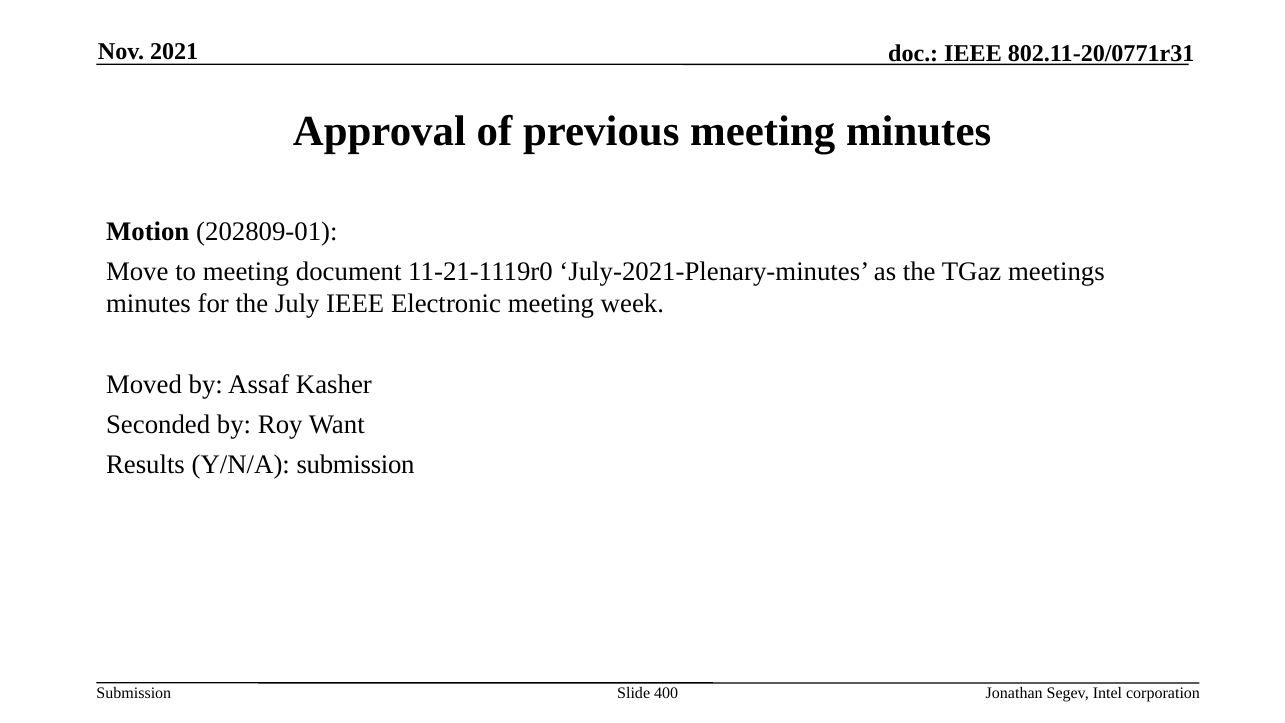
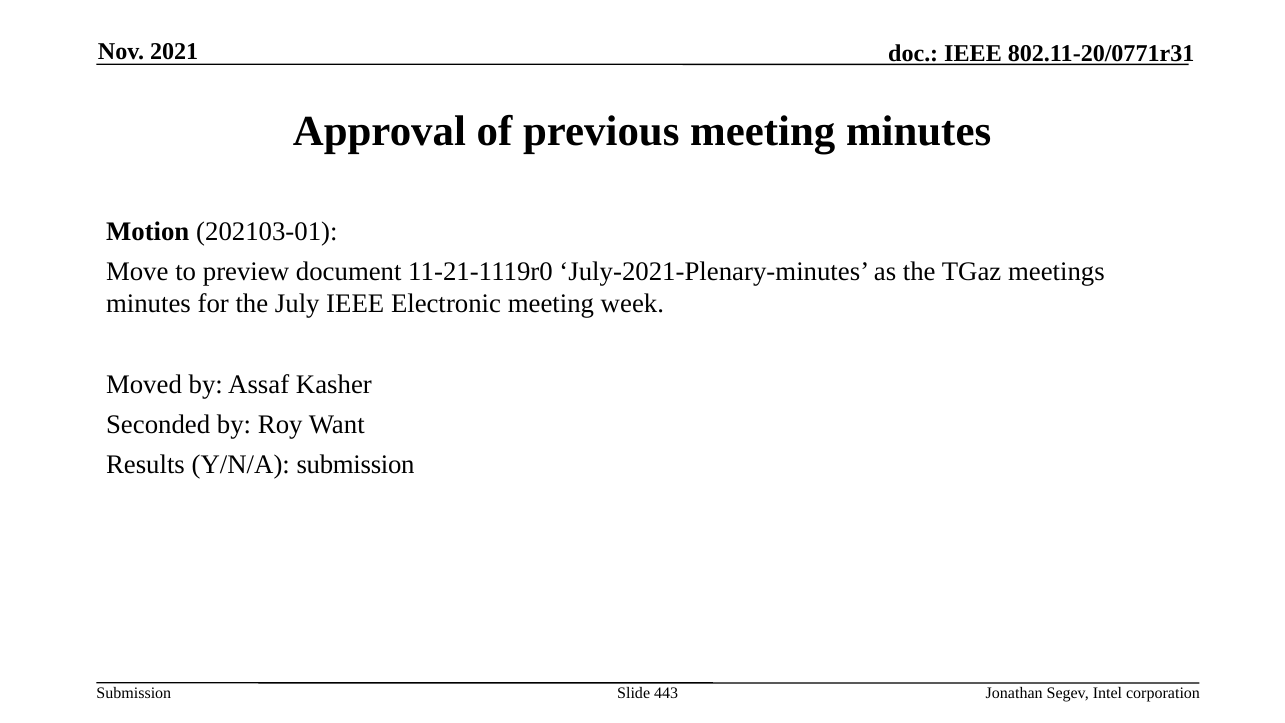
202809-01: 202809-01 -> 202103-01 (267, 232)
to meeting: meeting -> preview (246, 272)
400: 400 -> 443 (666, 693)
